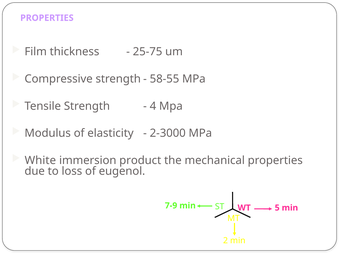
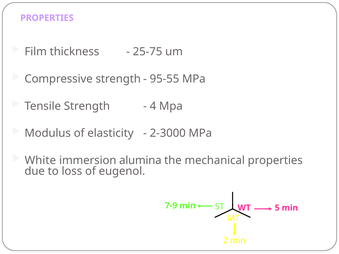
58-55: 58-55 -> 95-55 (164, 79)
product: product -> alumina (140, 160)
